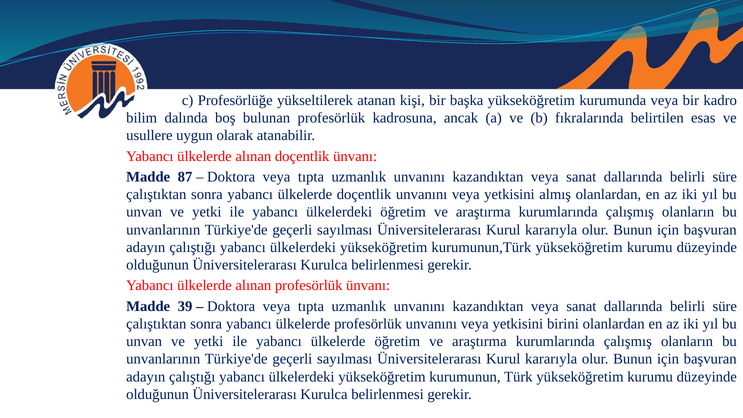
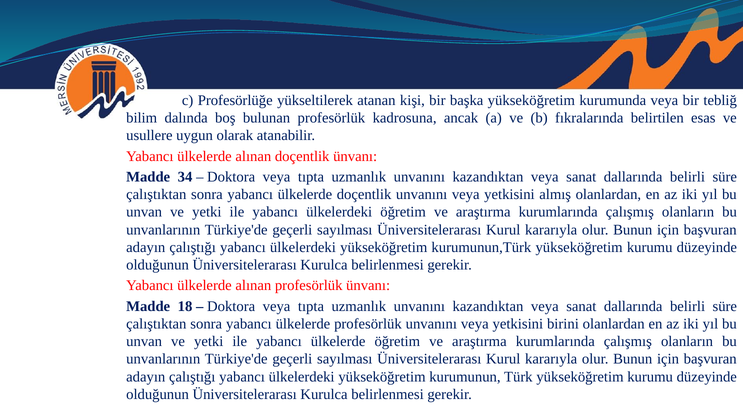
kadro: kadro -> tebliğ (720, 100)
87: 87 -> 34 (185, 177)
39: 39 -> 18 (185, 306)
